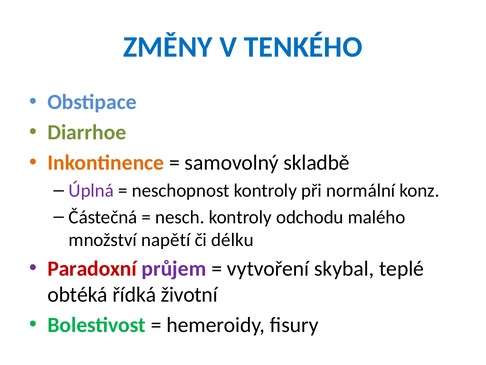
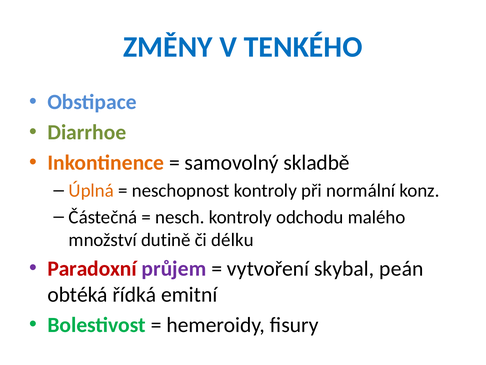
Úplná colour: purple -> orange (91, 190)
napětí: napětí -> dutině (166, 239)
teplé: teplé -> peán (401, 268)
životní: životní -> emitní (189, 294)
